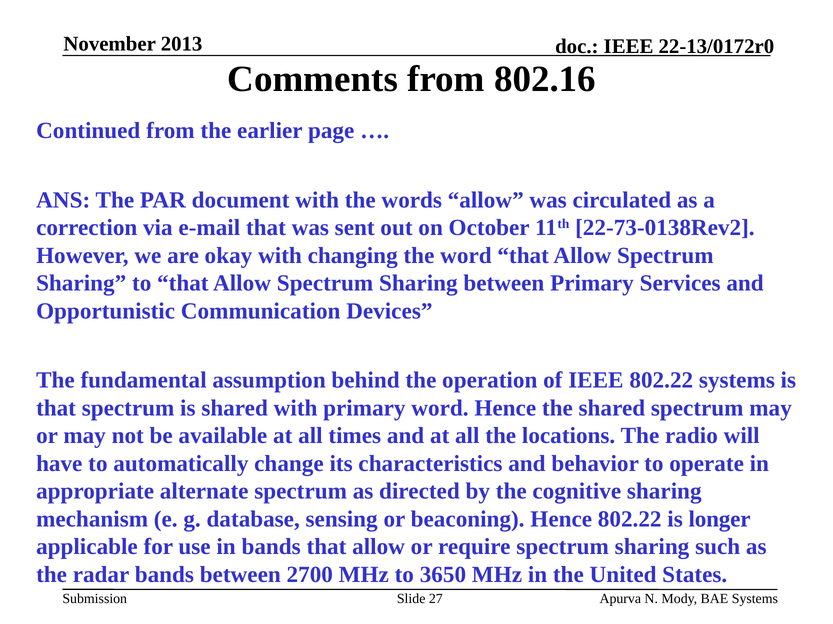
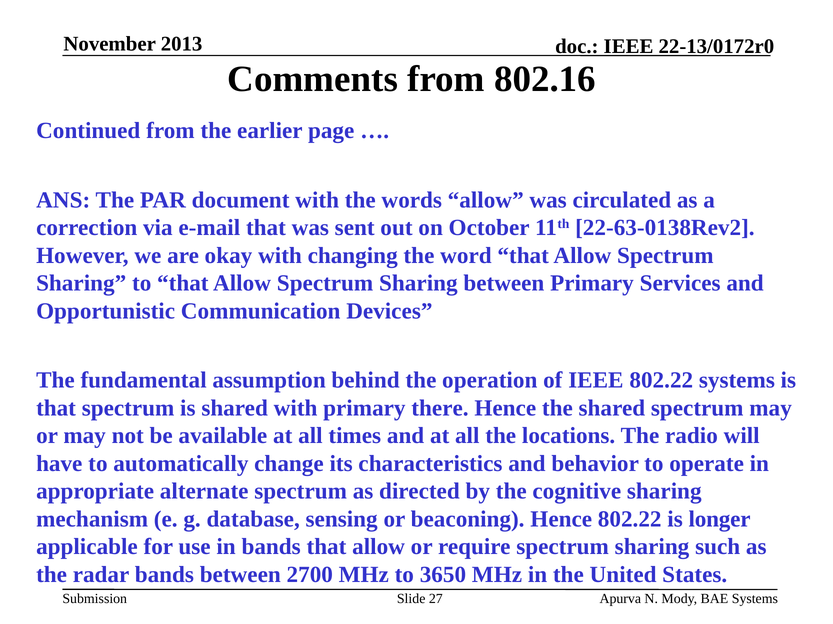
22-73-0138Rev2: 22-73-0138Rev2 -> 22-63-0138Rev2 (665, 228)
primary word: word -> there (440, 409)
